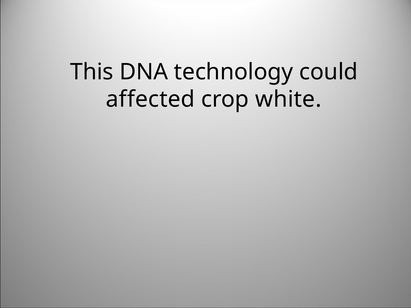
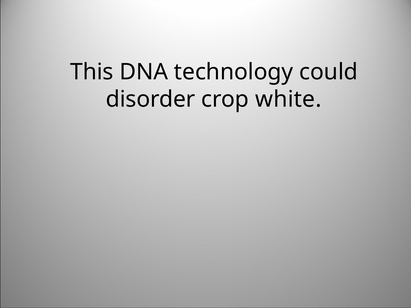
affected: affected -> disorder (151, 100)
